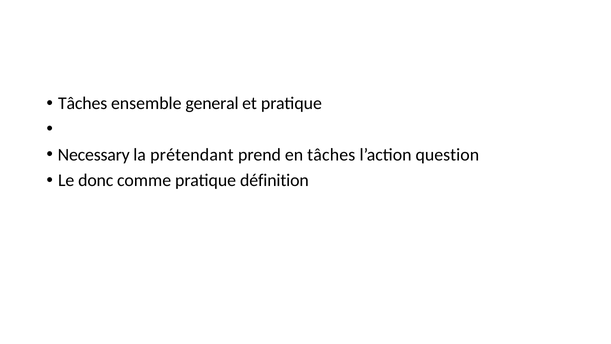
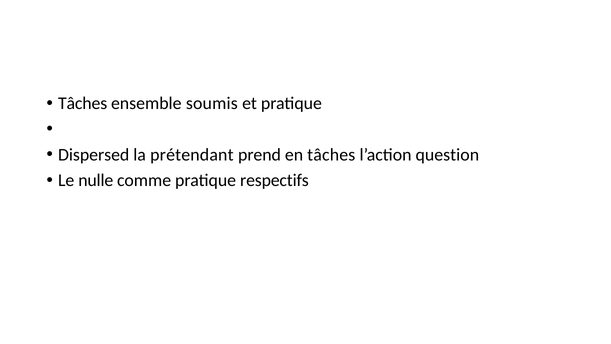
general: general -> soumis (212, 103)
Necessary: Necessary -> Dispersed (94, 155)
donc: donc -> nulle (96, 180)
définition: définition -> respectifs (274, 180)
